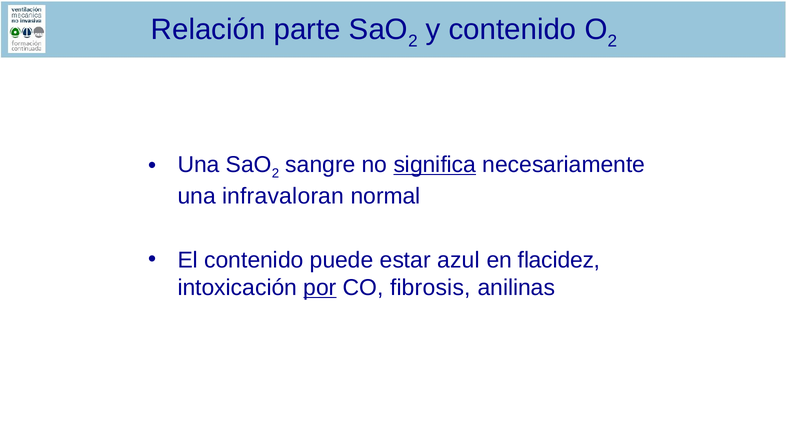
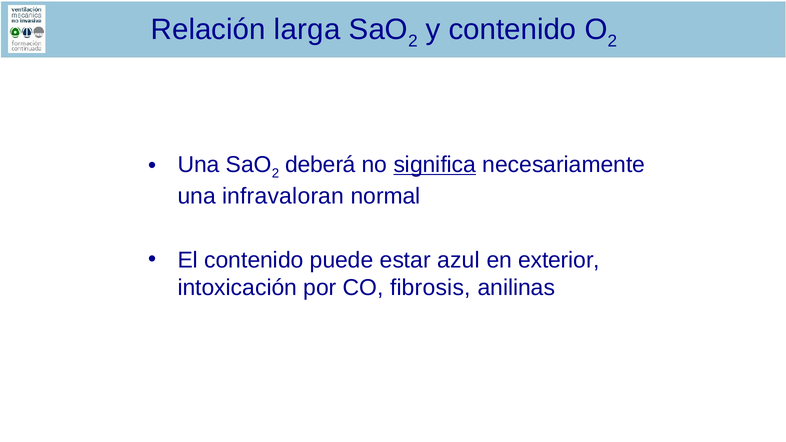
parte: parte -> larga (307, 30)
sangre: sangre -> deberá (321, 165)
flacidez: flacidez -> exterior (559, 260)
por underline: present -> none (320, 288)
